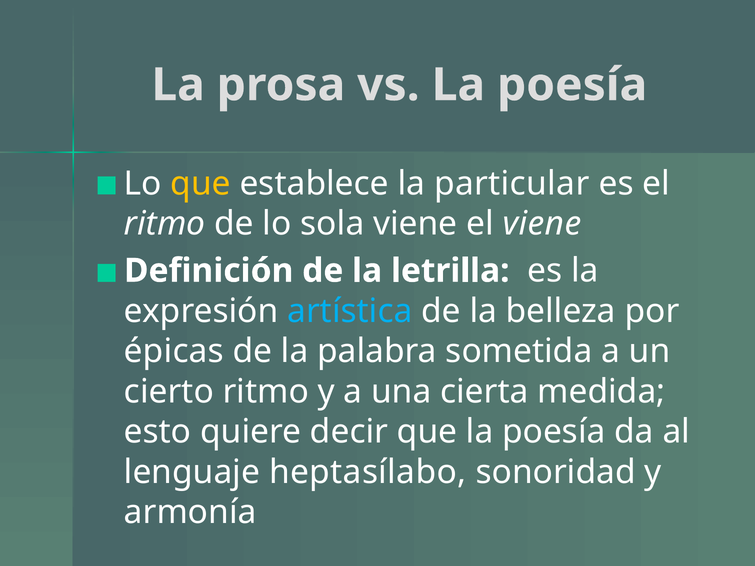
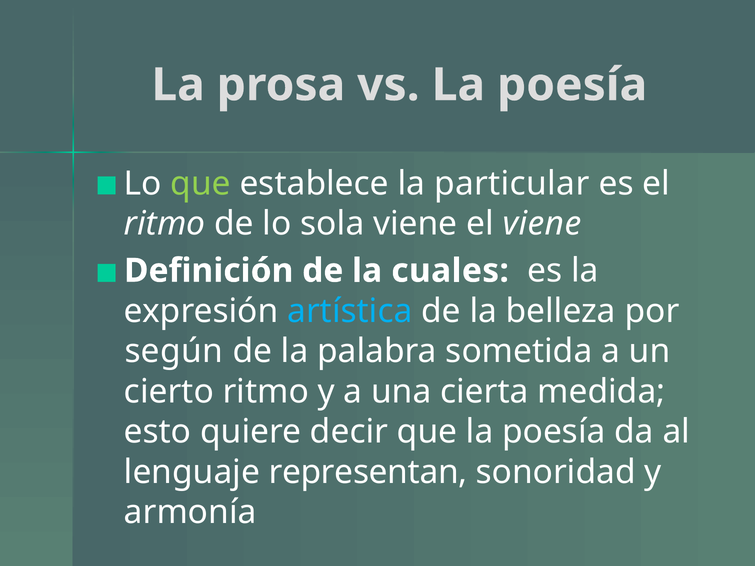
que colour: yellow -> light green (201, 184)
letrilla: letrilla -> cuales (450, 271)
épicas: épicas -> según (174, 351)
heptasílabo: heptasílabo -> representan (368, 472)
